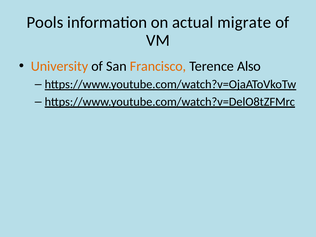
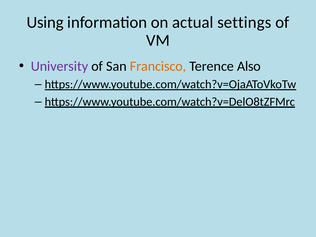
Pools: Pools -> Using (45, 22)
migrate: migrate -> settings (244, 22)
University colour: orange -> purple (59, 66)
